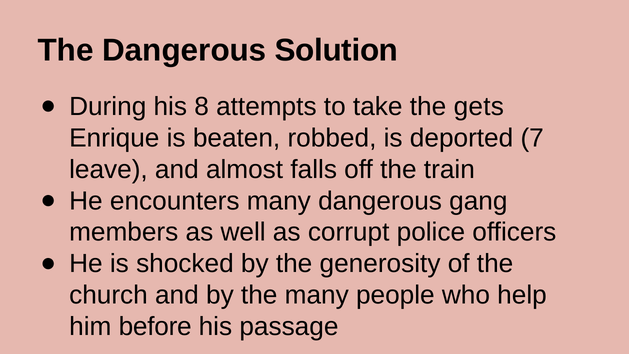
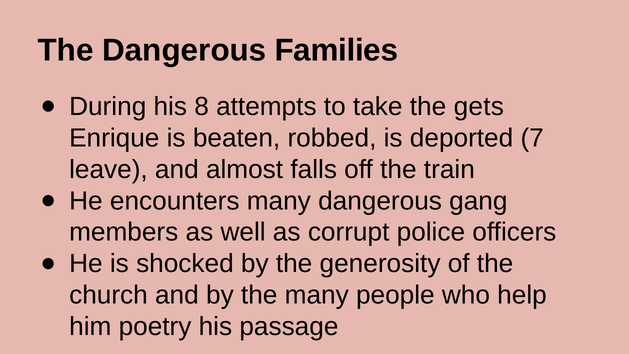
Solution: Solution -> Families (336, 50)
before: before -> poetry (155, 327)
